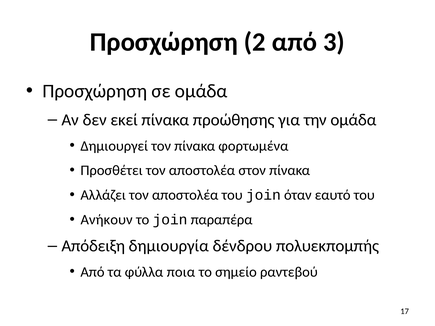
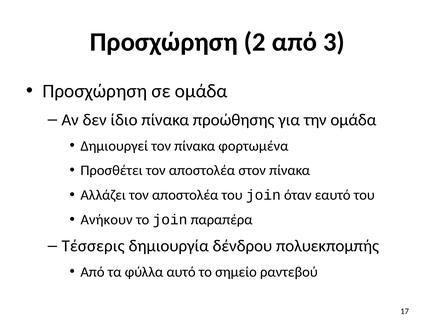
εκεί: εκεί -> ίδιο (124, 120)
Απόδειξη: Απόδειξη -> Τέσσερις (93, 246)
ποια: ποια -> αυτό (181, 272)
